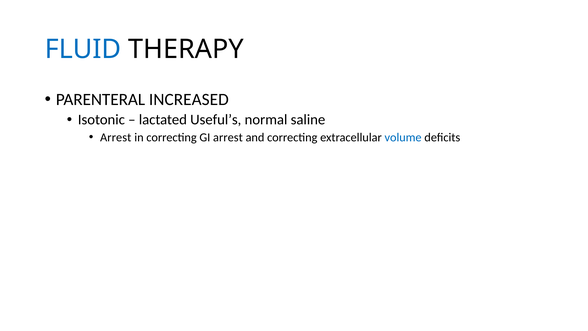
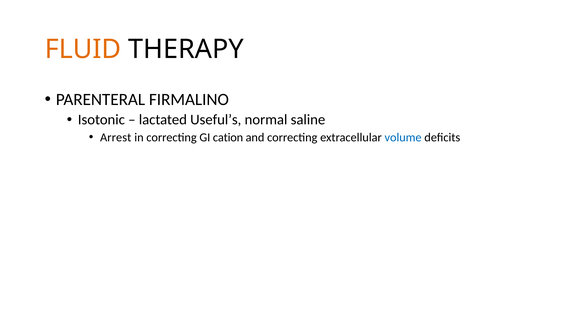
FLUID colour: blue -> orange (83, 49)
INCREASED: INCREASED -> FIRMALINO (189, 99)
GI arrest: arrest -> cation (228, 137)
